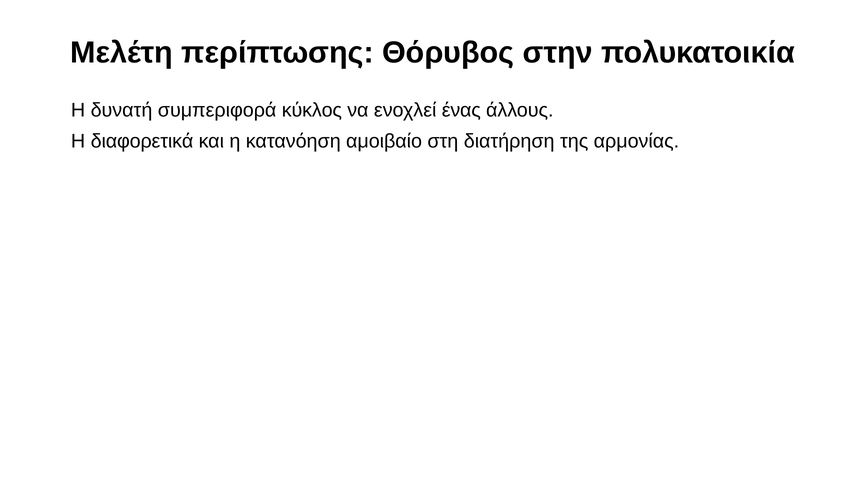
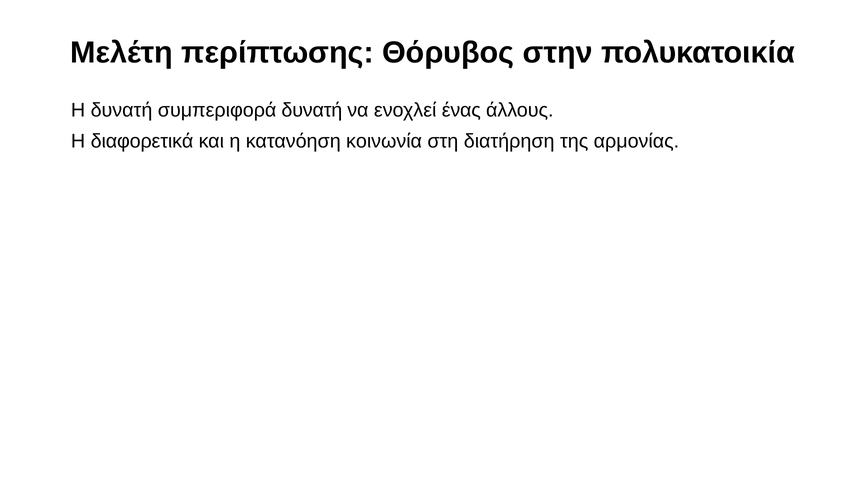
συμπεριφορά κύκλος: κύκλος -> δυνατή (312, 110)
αμοιβαίο: αμοιβαίο -> κοινωνία (384, 141)
